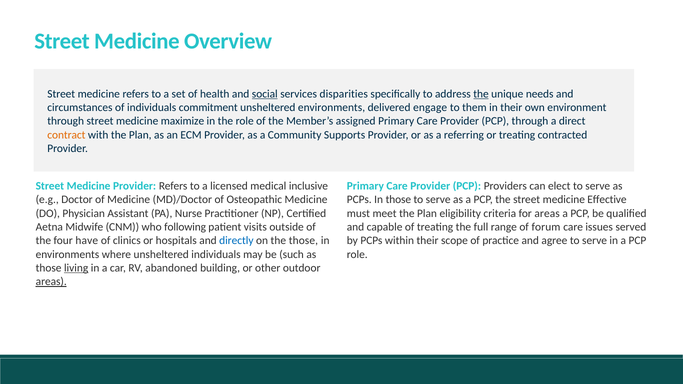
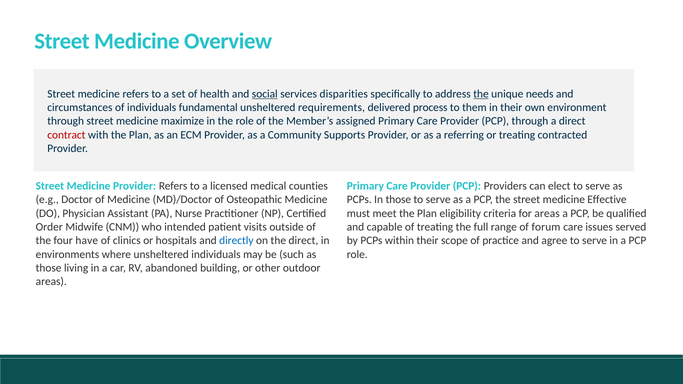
commitment: commitment -> fundamental (208, 108)
unsheltered environments: environments -> requirements (331, 108)
engage: engage -> process (430, 108)
contract colour: orange -> red (66, 135)
inclusive: inclusive -> counties (308, 186)
Aetna: Aetna -> Order (49, 227)
following: following -> intended (185, 227)
the those: those -> direct (303, 241)
living underline: present -> none (76, 268)
areas underline: present -> none (51, 282)
